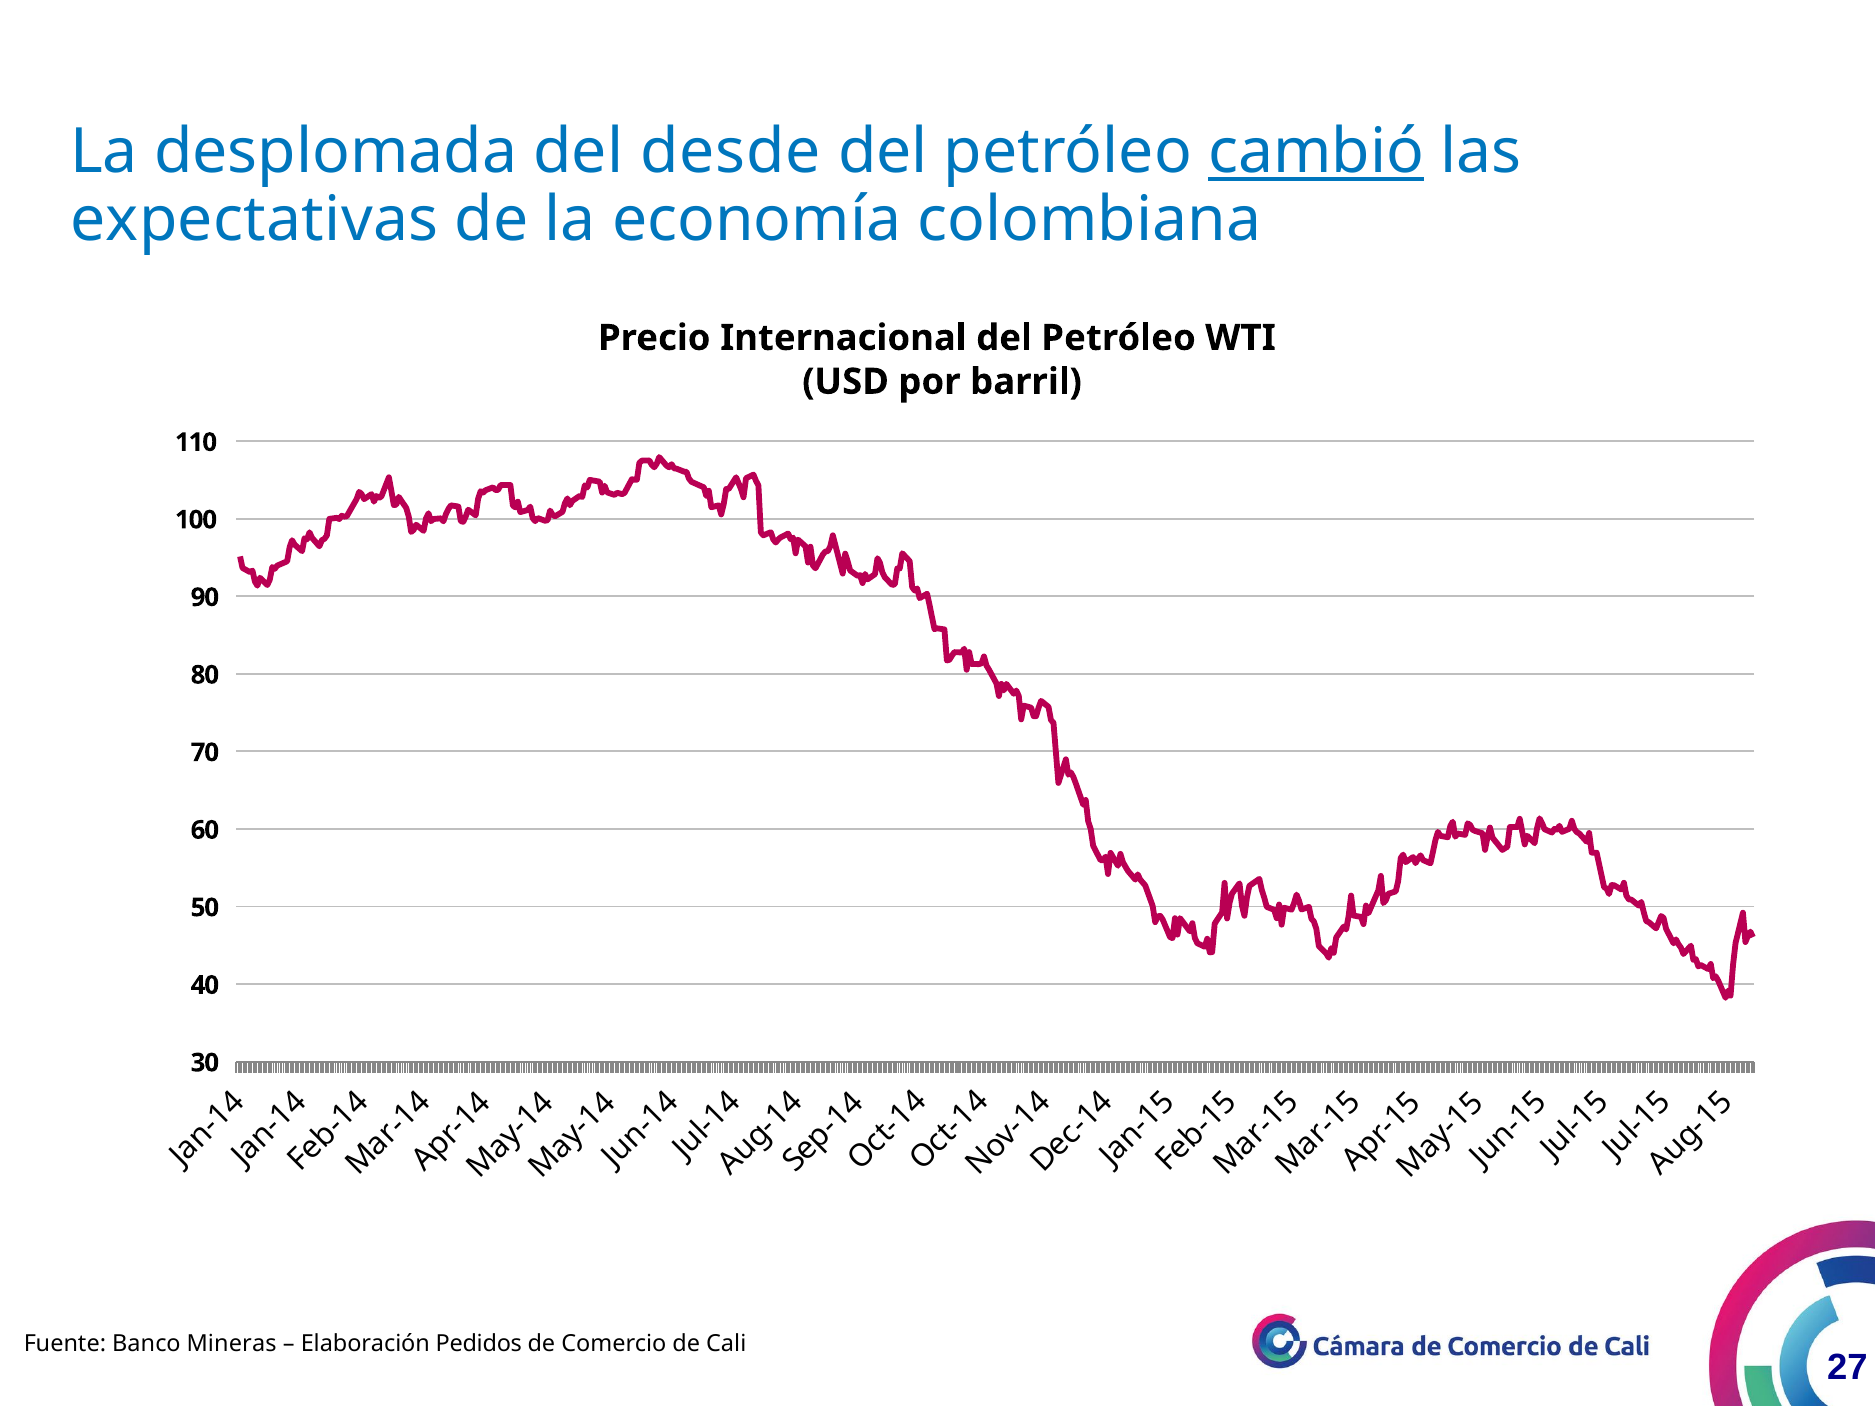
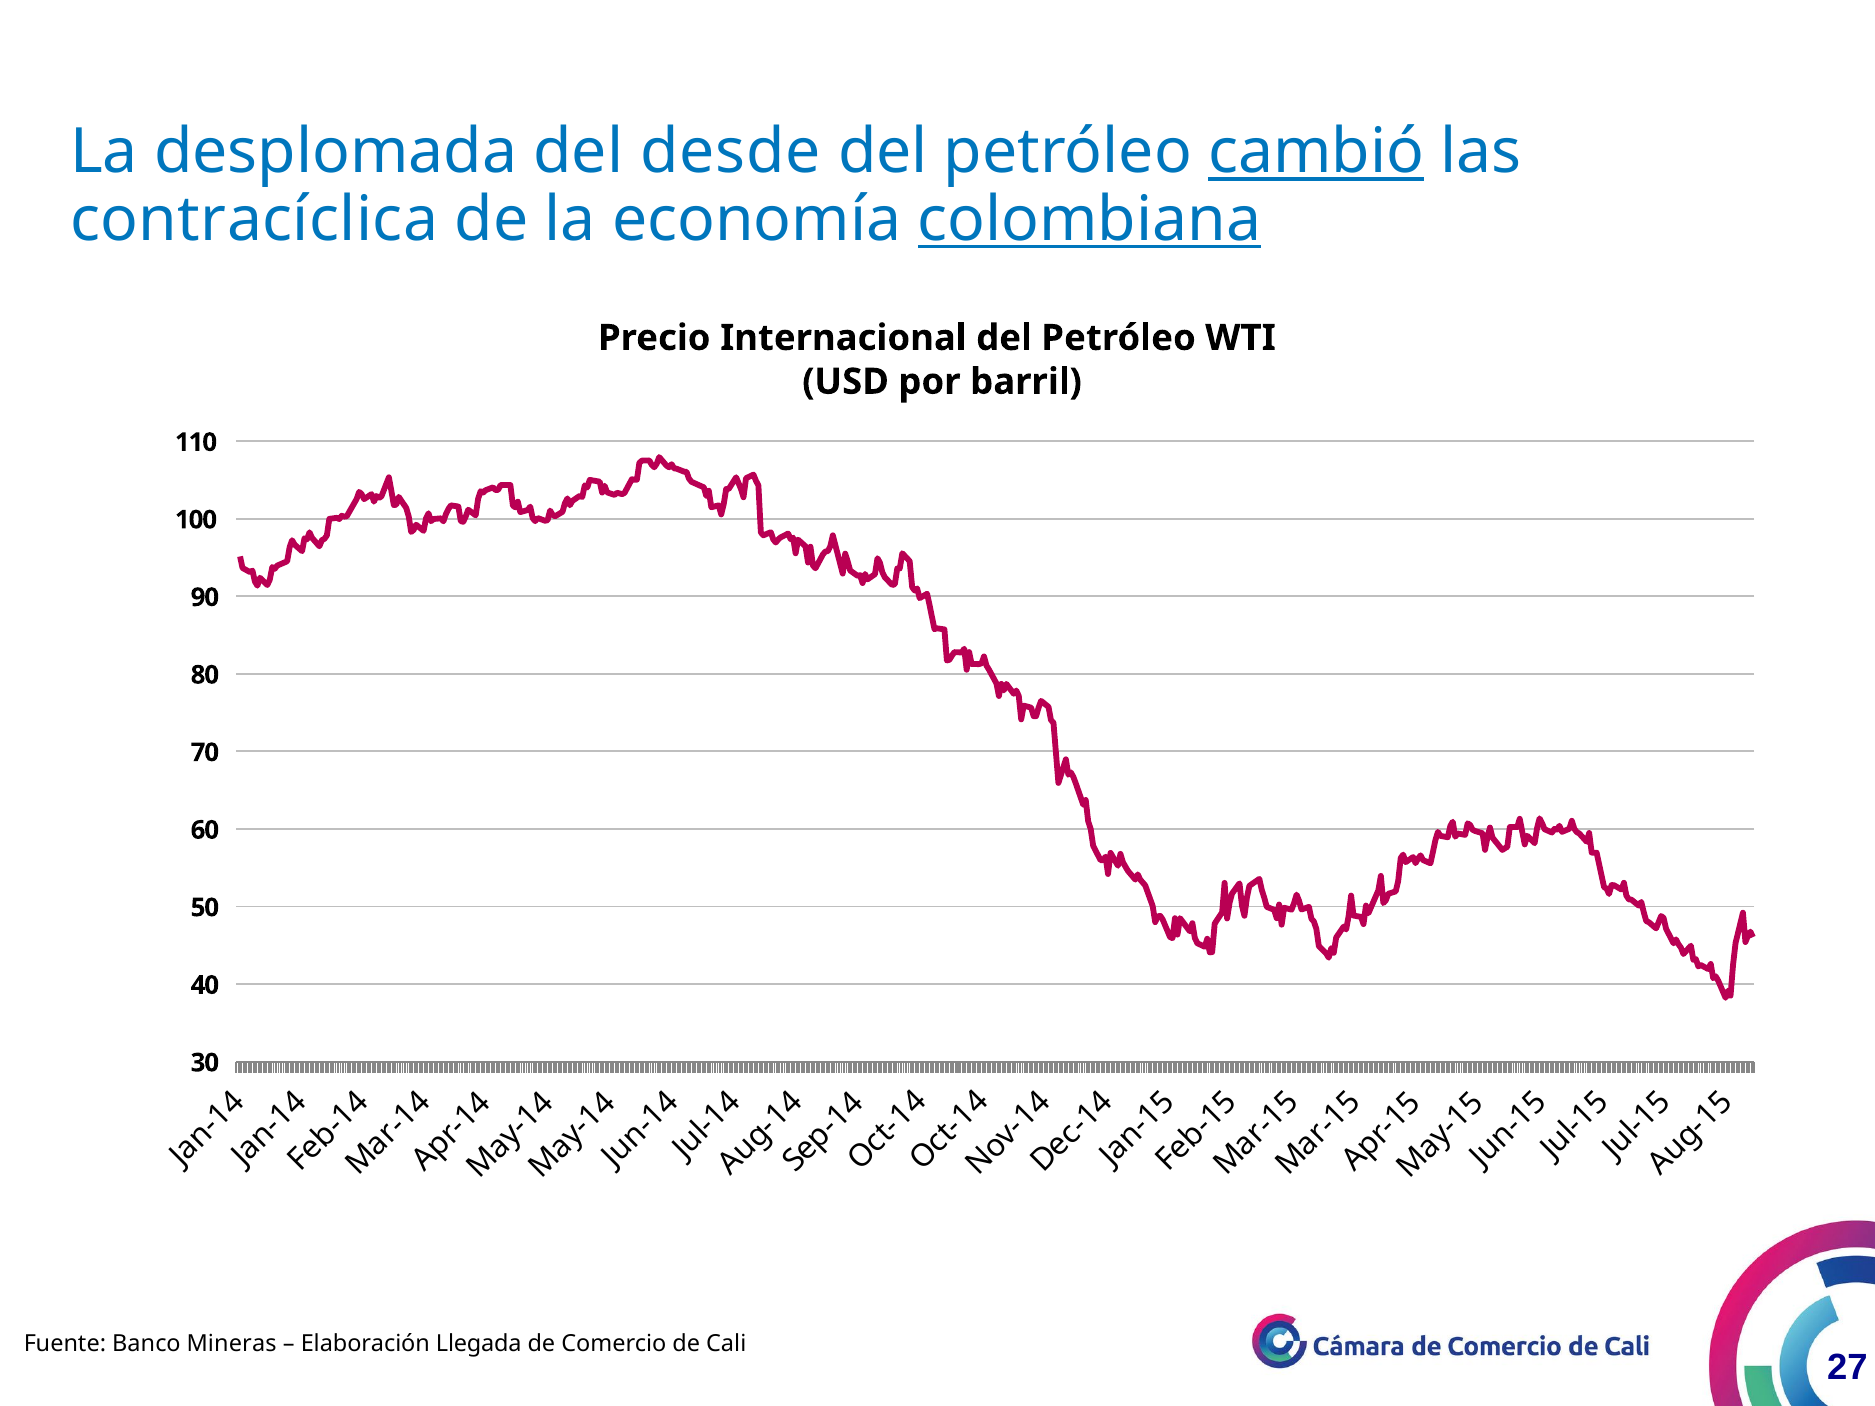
expectativas: expectativas -> contracíclica (254, 220)
colombiana underline: none -> present (1089, 220)
Pedidos: Pedidos -> Llegada (479, 1344)
